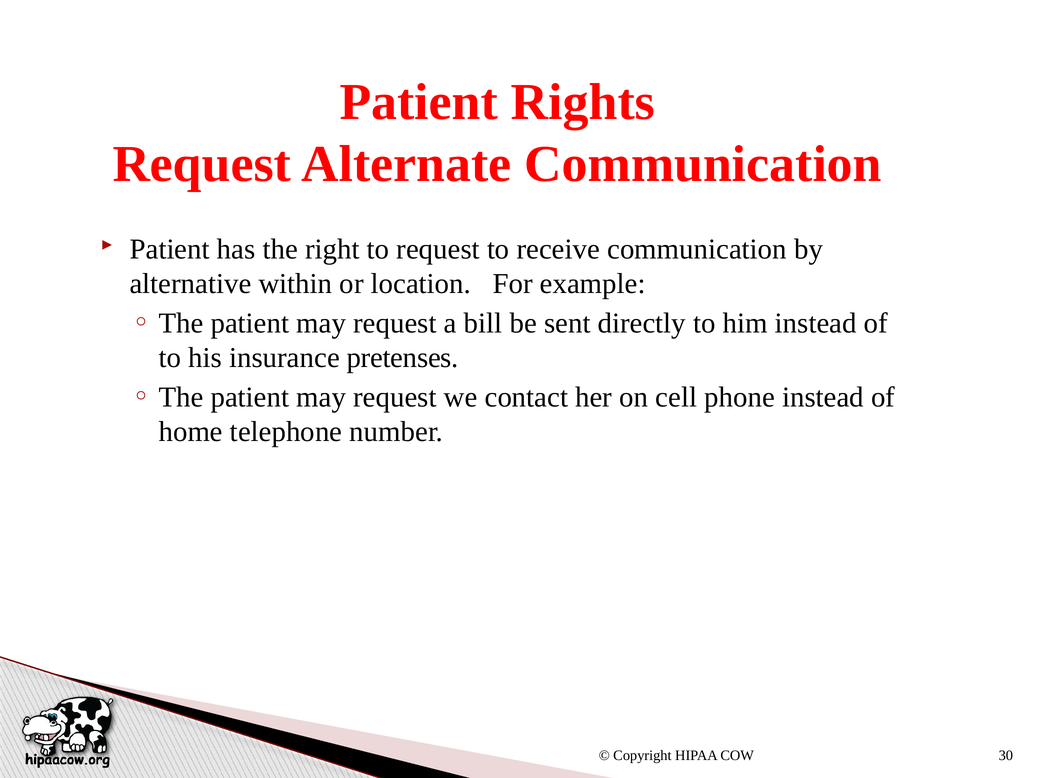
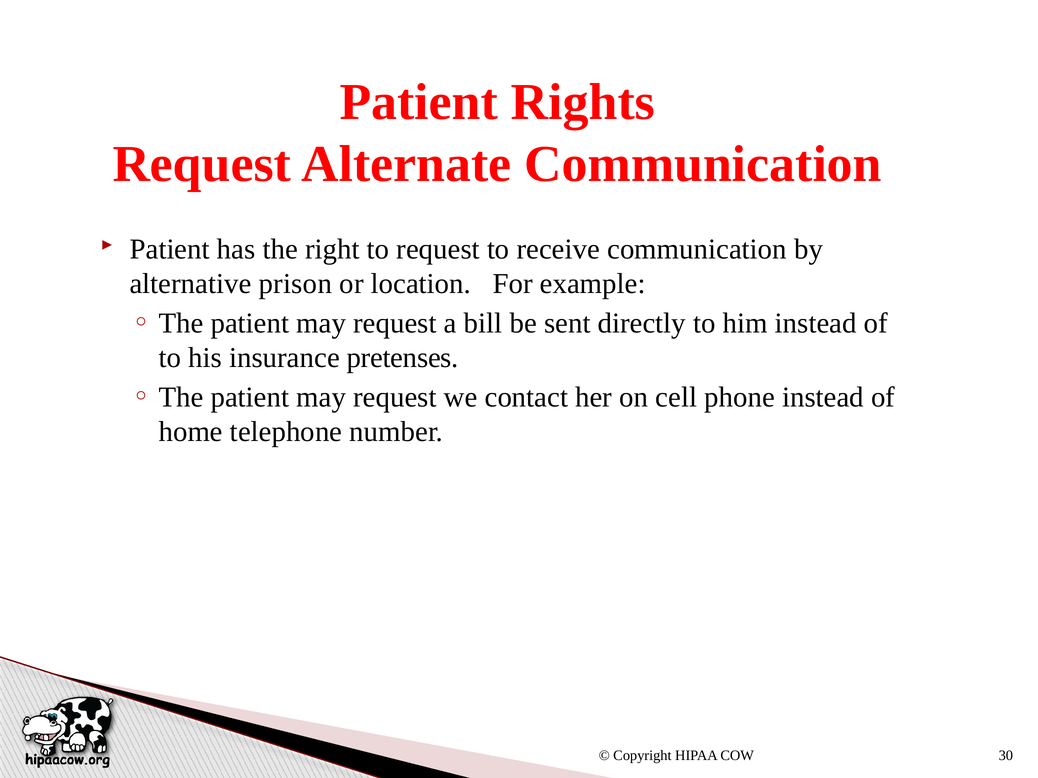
within: within -> prison (295, 284)
